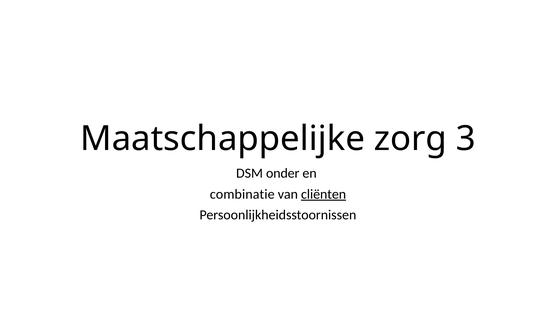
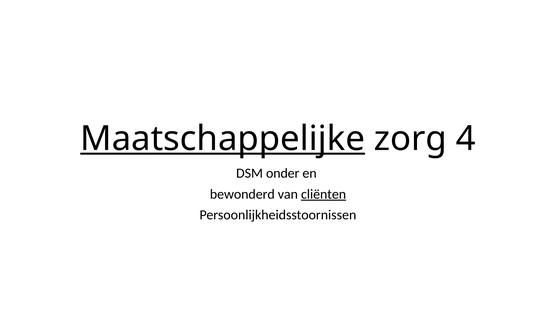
Maatschappelijke underline: none -> present (223, 139)
3: 3 -> 4 (466, 139)
combinatie: combinatie -> bewonderd (242, 195)
